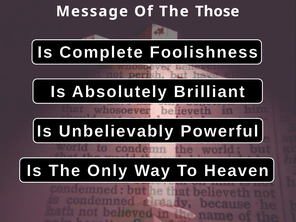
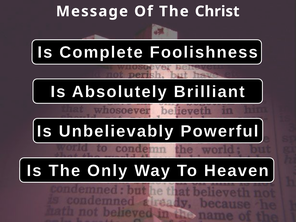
Those: Those -> Christ (217, 11)
